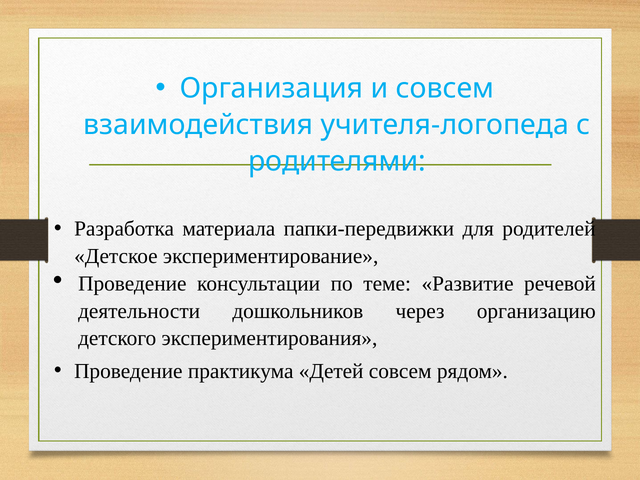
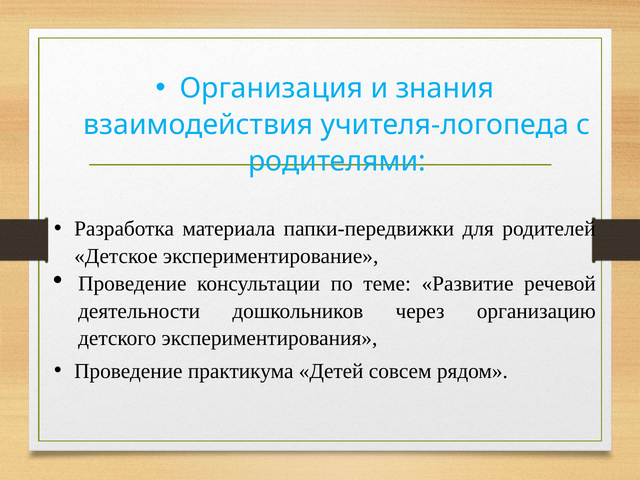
и совсем: совсем -> знания (445, 88)
